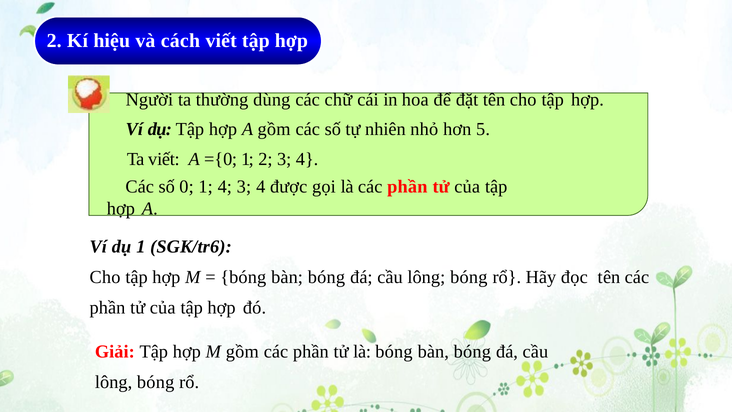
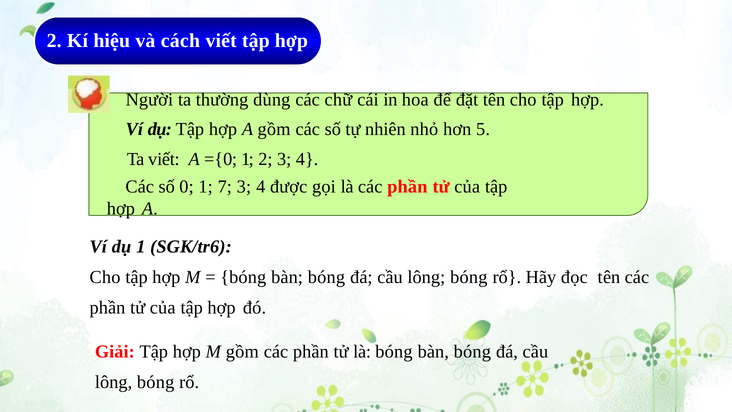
1 4: 4 -> 7 (225, 187)
